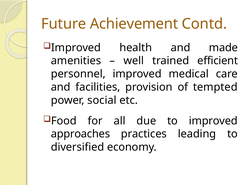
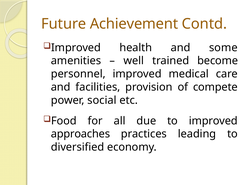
made: made -> some (223, 47)
efficient: efficient -> become (218, 61)
tempted: tempted -> compete (215, 87)
